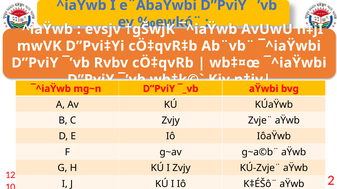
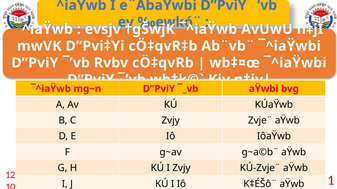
2: 2 -> 1 (331, 181)
